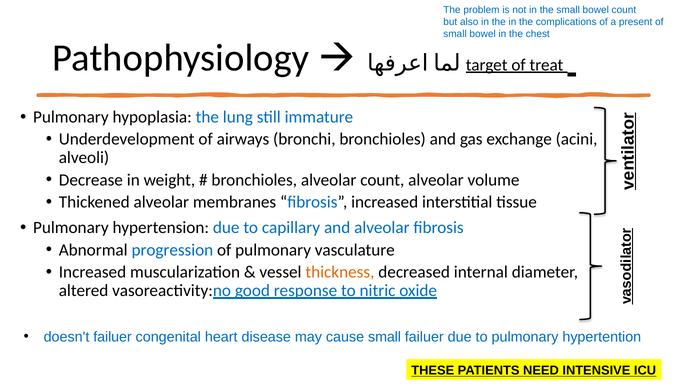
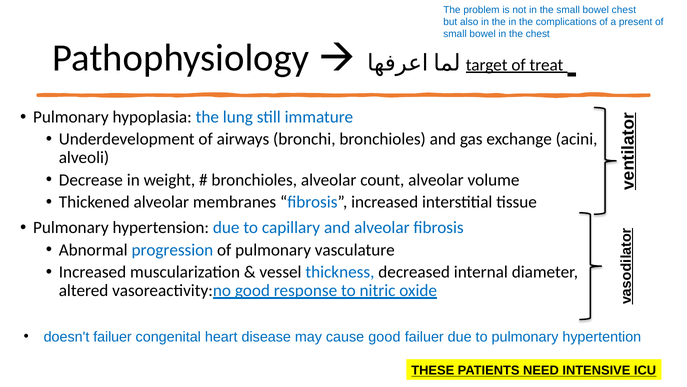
bowel count: count -> chest (624, 10)
thickness colour: orange -> blue (340, 272)
cause small: small -> good (384, 337)
